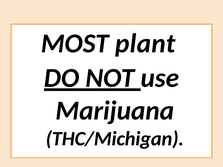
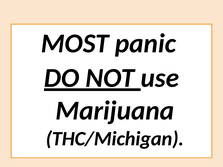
plant: plant -> panic (145, 44)
